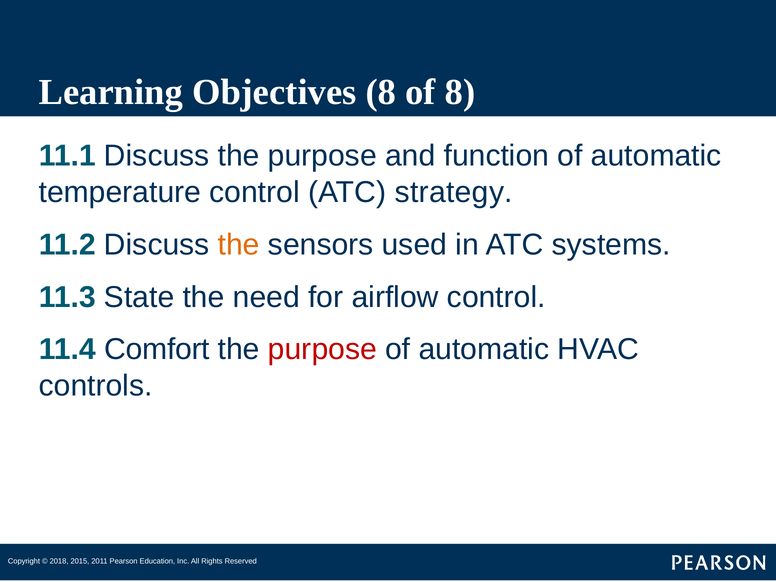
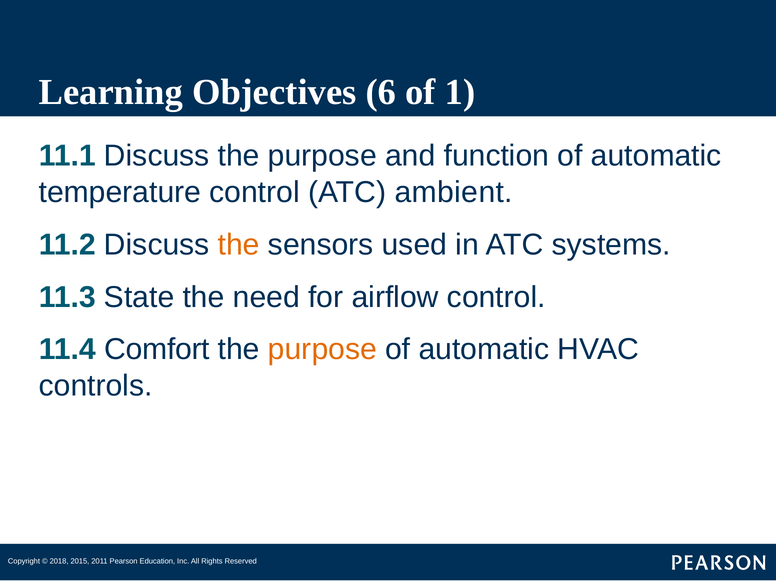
Objectives 8: 8 -> 6 (381, 92)
of 8: 8 -> 1 (460, 92)
strategy: strategy -> ambient (454, 192)
purpose colour: red -> orange (322, 349)
